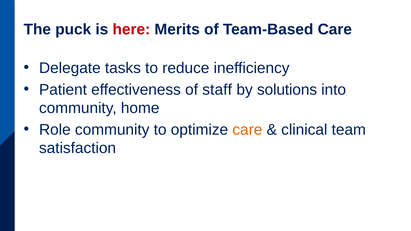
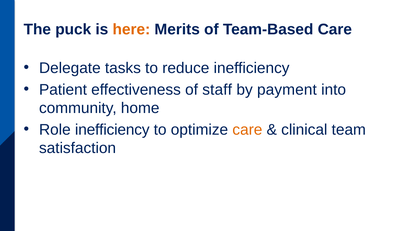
here colour: red -> orange (131, 30)
solutions: solutions -> payment (287, 90)
Role community: community -> inefficiency (112, 130)
